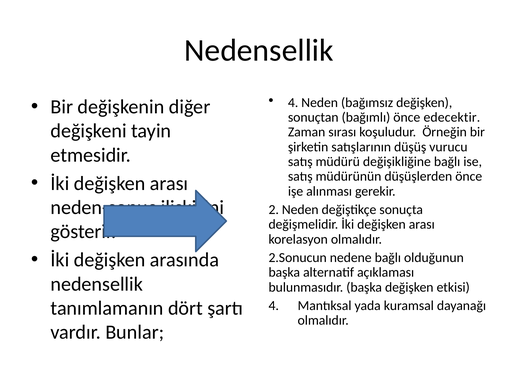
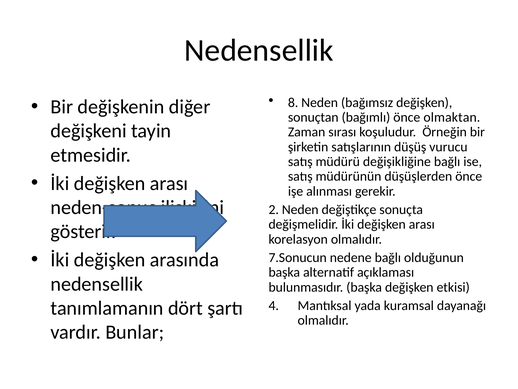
4: 4 -> 8 (293, 102)
edecektir: edecektir -> olmaktan (452, 117)
2.Sonucun: 2.Sonucun -> 7.Sonucun (298, 257)
